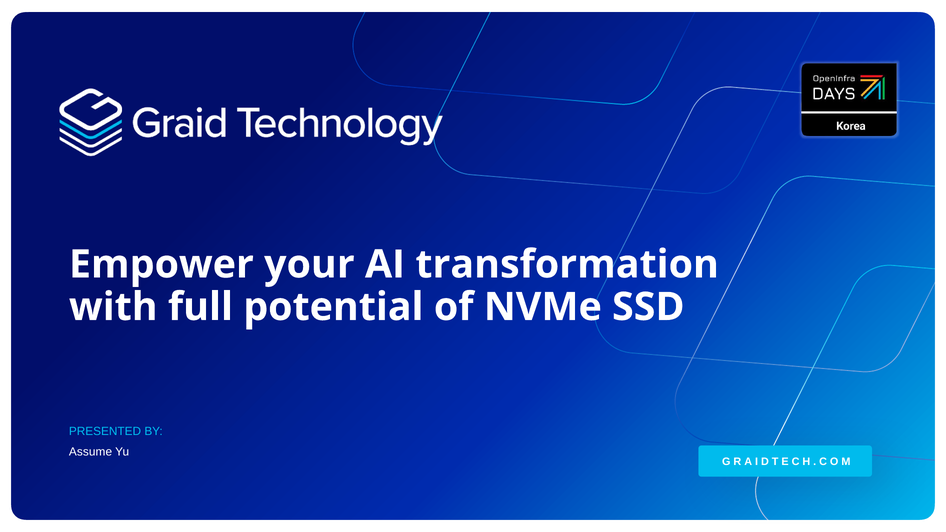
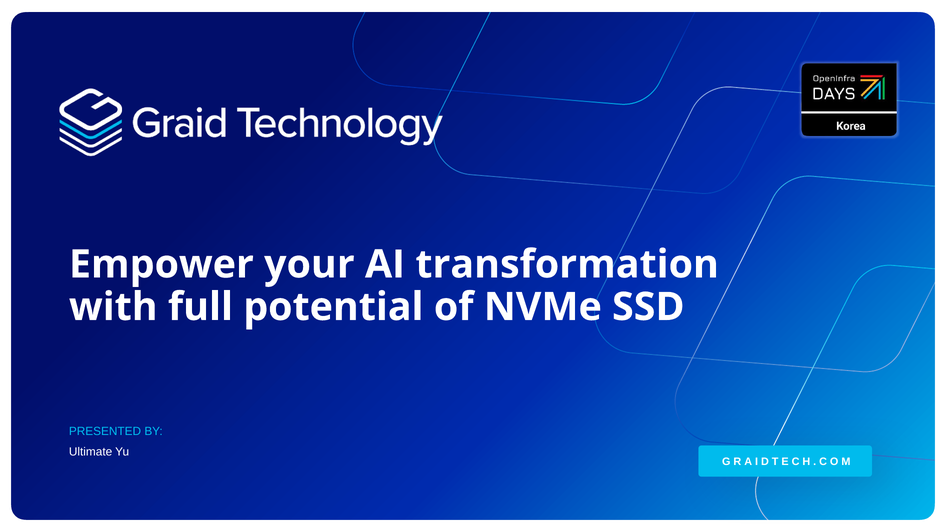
Assume: Assume -> Ultimate (91, 452)
